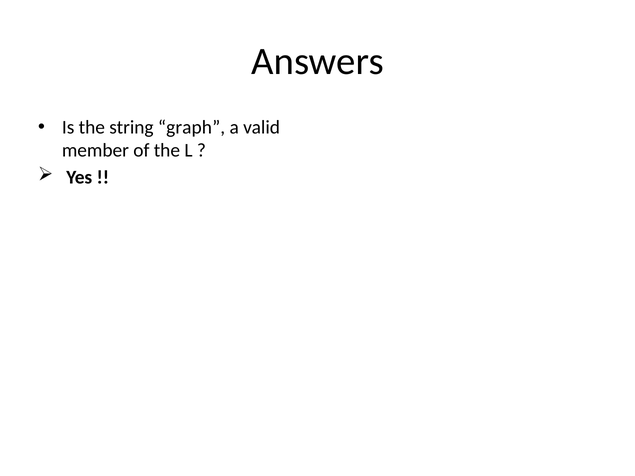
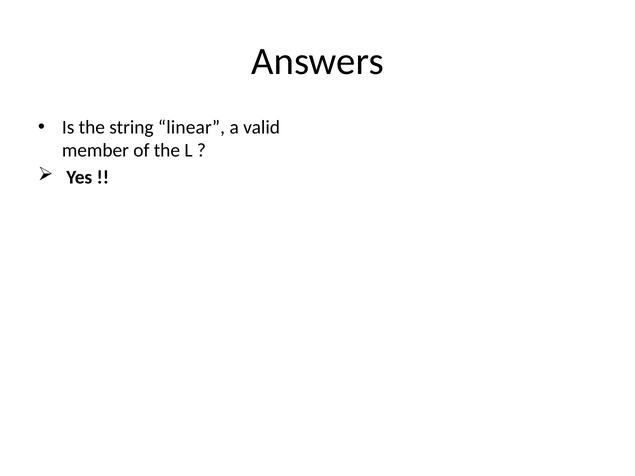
graph: graph -> linear (192, 127)
